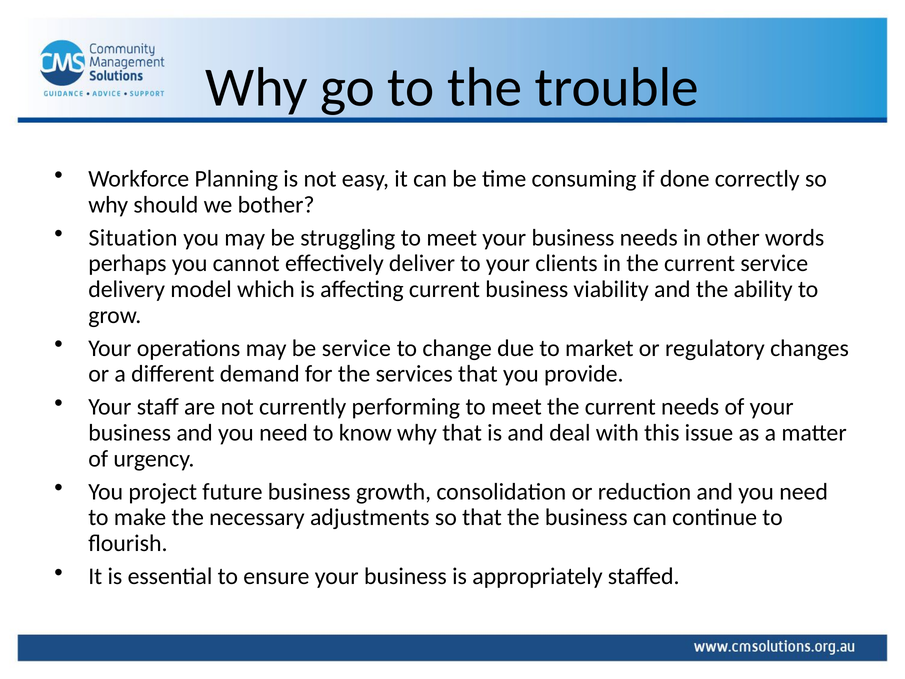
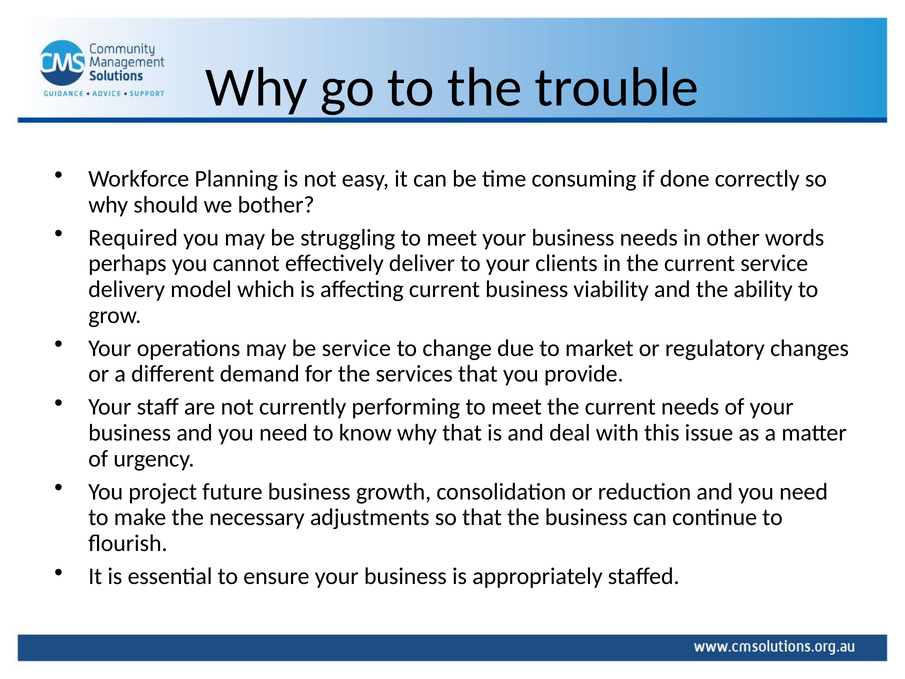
Situation: Situation -> Required (133, 238)
